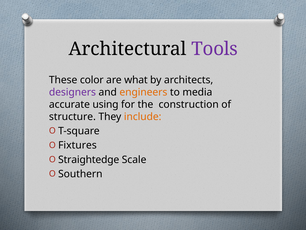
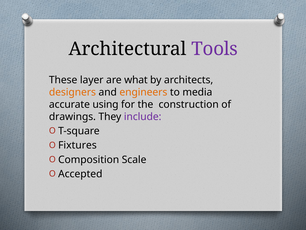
color: color -> layer (92, 80)
designers colour: purple -> orange (72, 92)
structure: structure -> drawings (72, 116)
include colour: orange -> purple (143, 116)
Straightedge: Straightedge -> Composition (89, 159)
Southern: Southern -> Accepted (80, 174)
